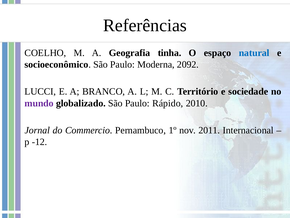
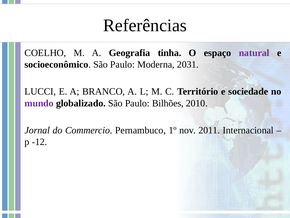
natural colour: blue -> purple (254, 53)
2092: 2092 -> 2031 (188, 64)
Rápido: Rápido -> Bilhões (168, 103)
